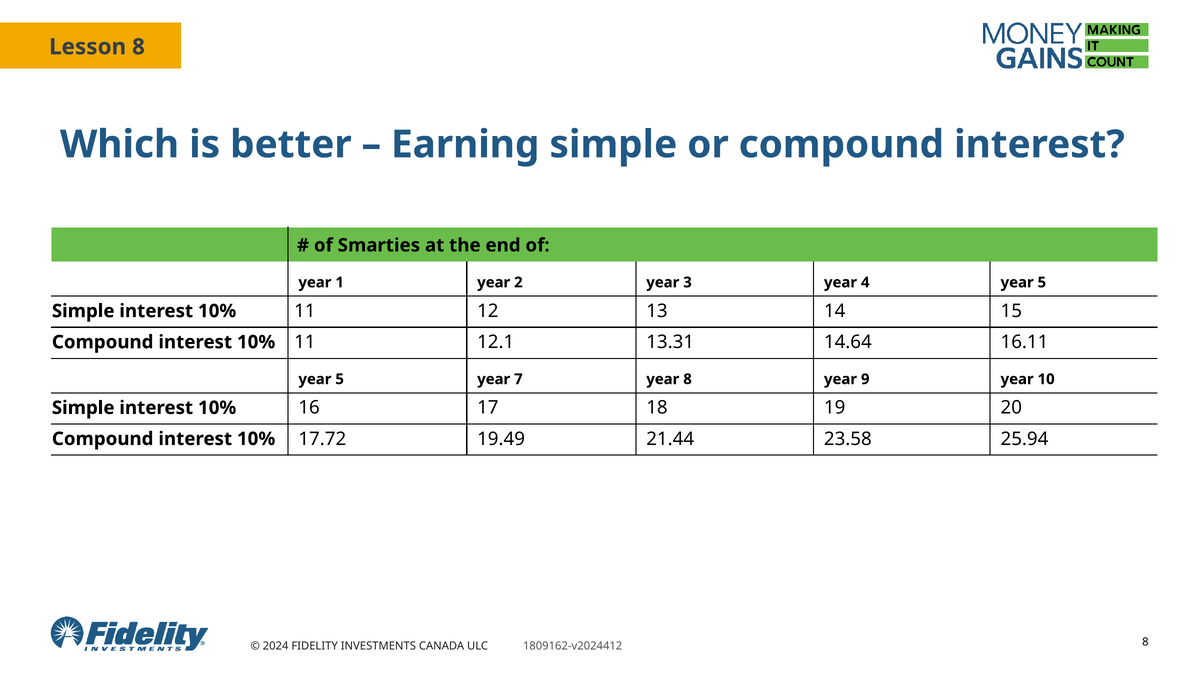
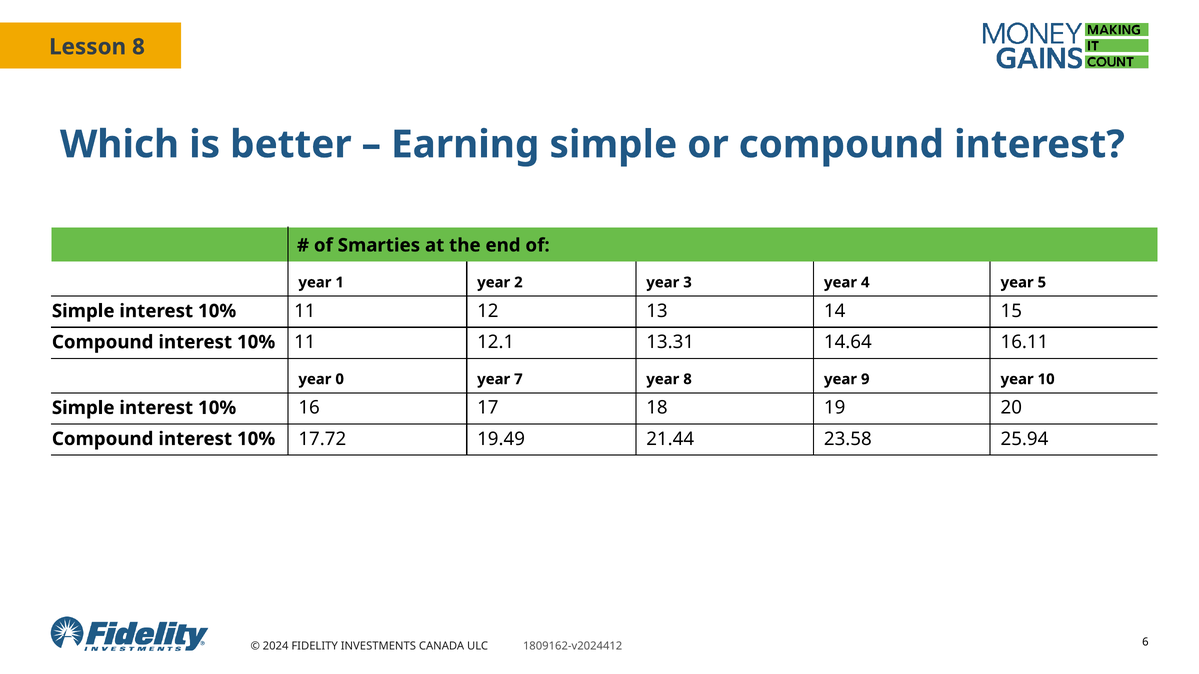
5: 5 -> 0 (340, 379)
8: 8 -> 6 (1145, 643)
